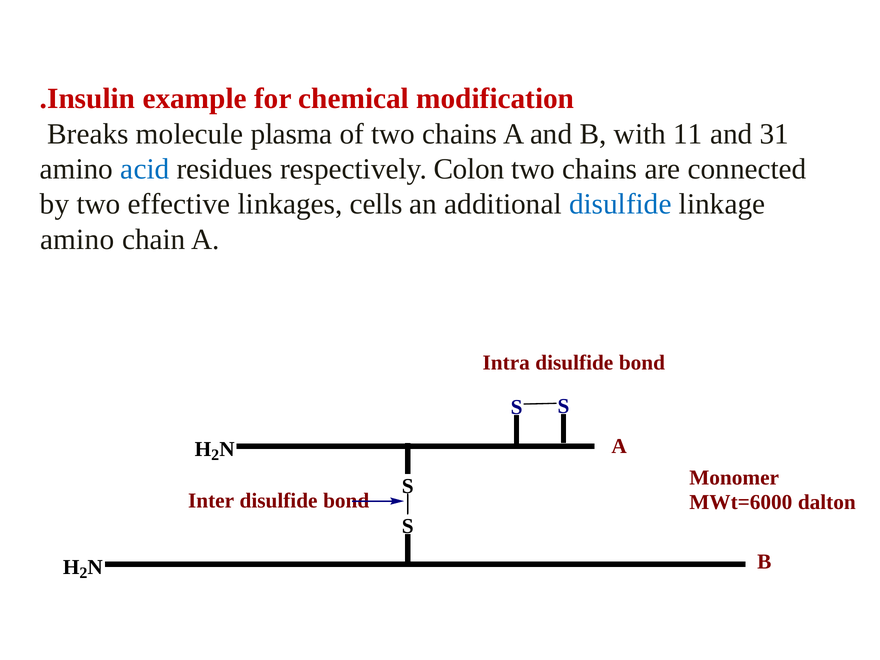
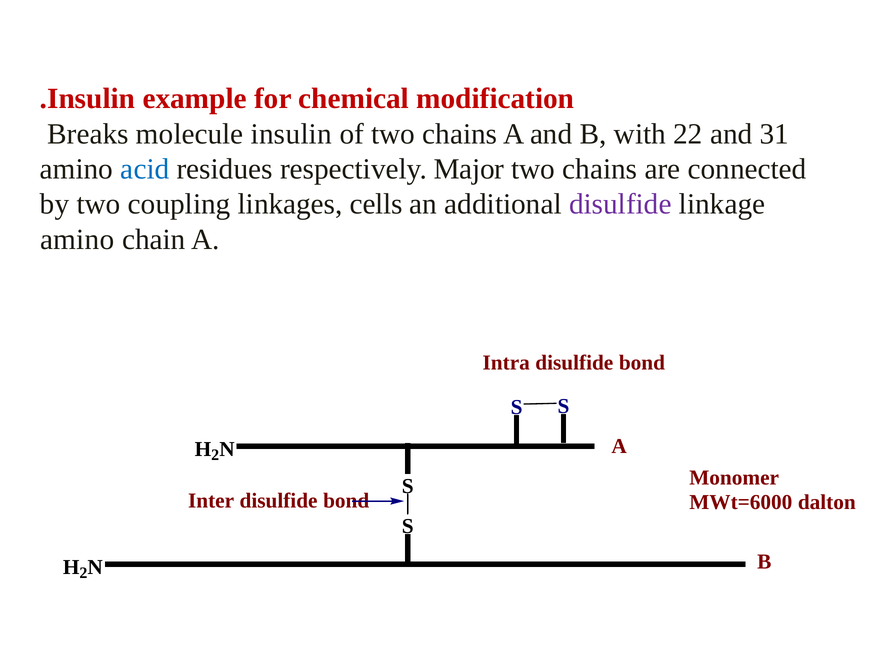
molecule plasma: plasma -> insulin (291, 134)
11: 11 -> 22 (688, 134)
Colon: Colon -> Major (469, 169)
effective: effective -> coupling (179, 204)
disulfide colour: blue -> purple (620, 204)
